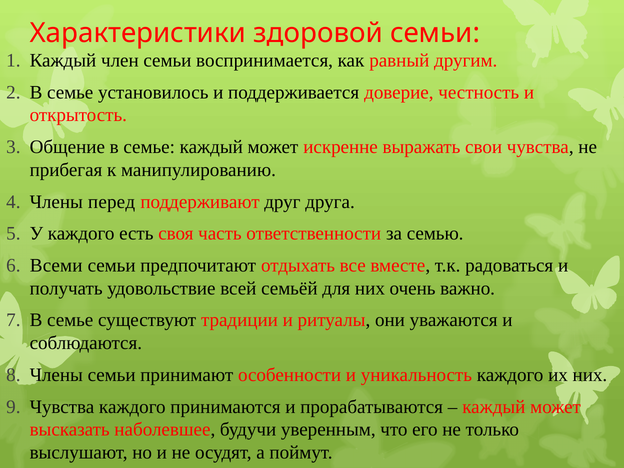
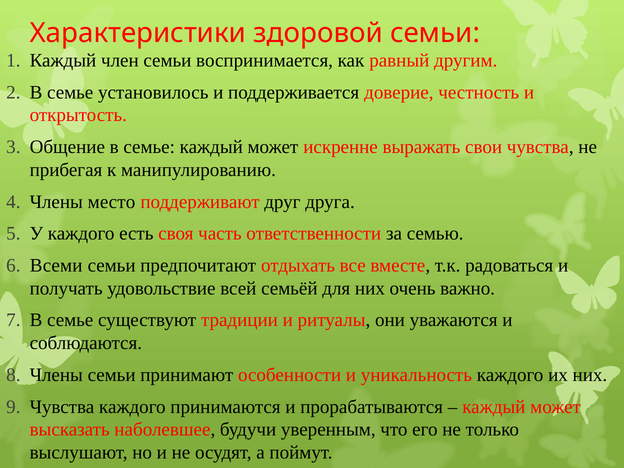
перед: перед -> место (112, 202)
